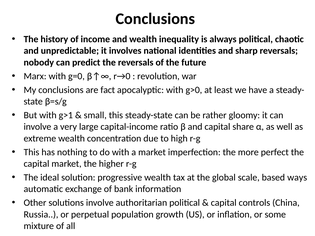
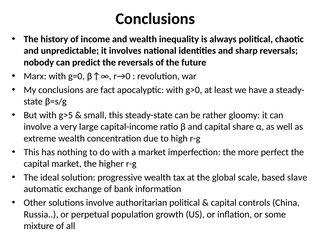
g>1: g>1 -> g>5 (66, 115)
ways: ways -> slave (297, 178)
